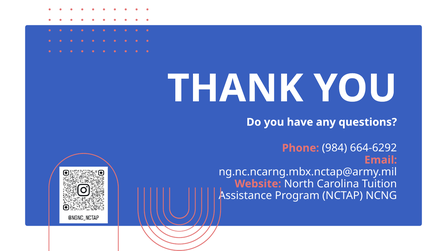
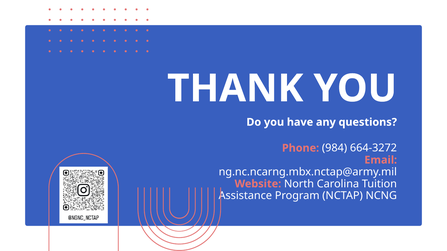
664-6292: 664-6292 -> 664-3272 (373, 148)
